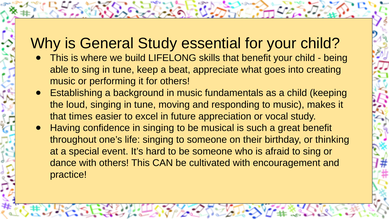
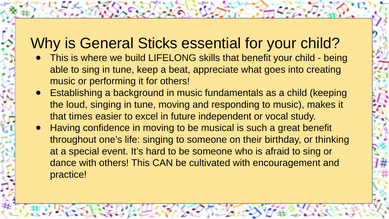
General Study: Study -> Sticks (158, 43)
appreciation: appreciation -> independent (225, 116)
in singing: singing -> moving (159, 128)
